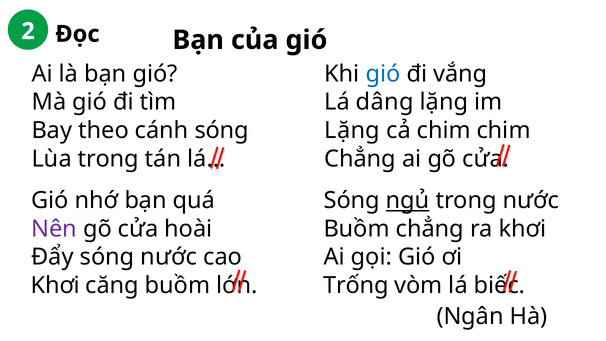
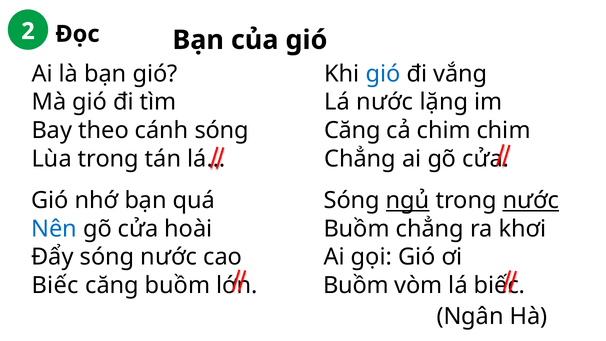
Lá dâng: dâng -> nước (385, 102)
Lặng: Lặng -> Căng (352, 130)
nước underline: none -> present (531, 200)
Nên colour: purple -> blue (54, 229)
Khơi: Khơi -> Biếc (55, 285)
Trống: Trống -> Buồm (356, 285)
